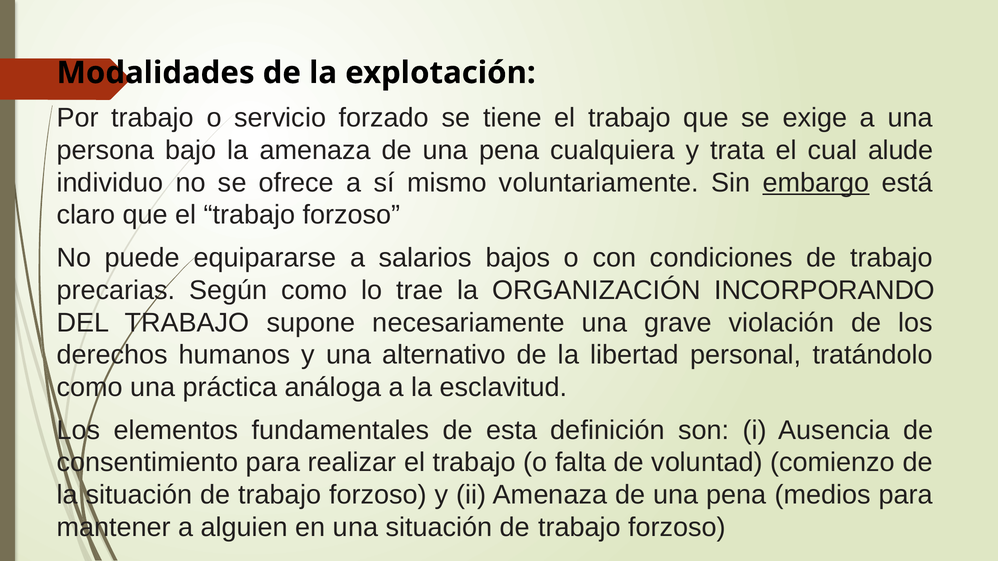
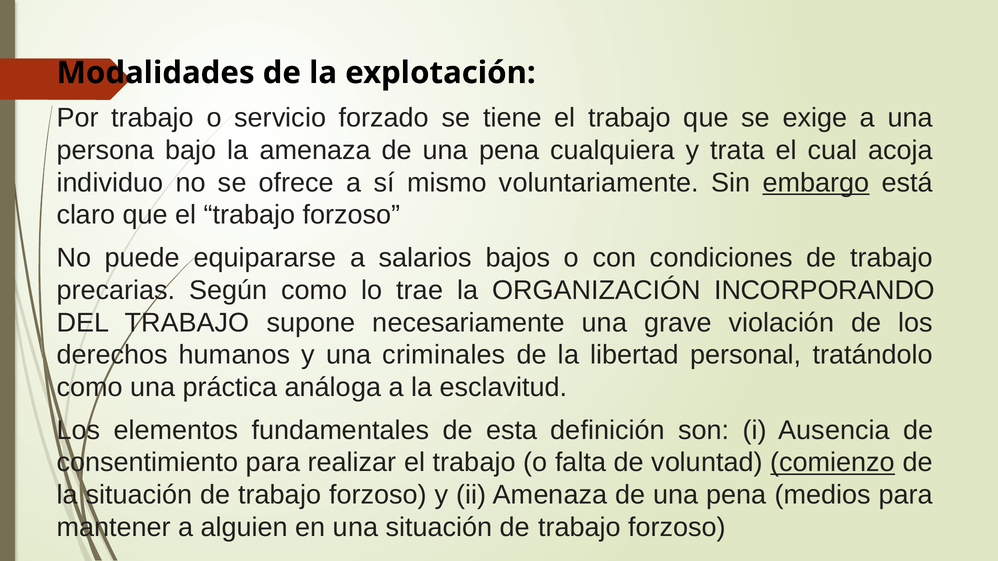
alude: alude -> acoja (901, 150)
alternativo: alternativo -> criminales (444, 355)
comienzo underline: none -> present (833, 463)
